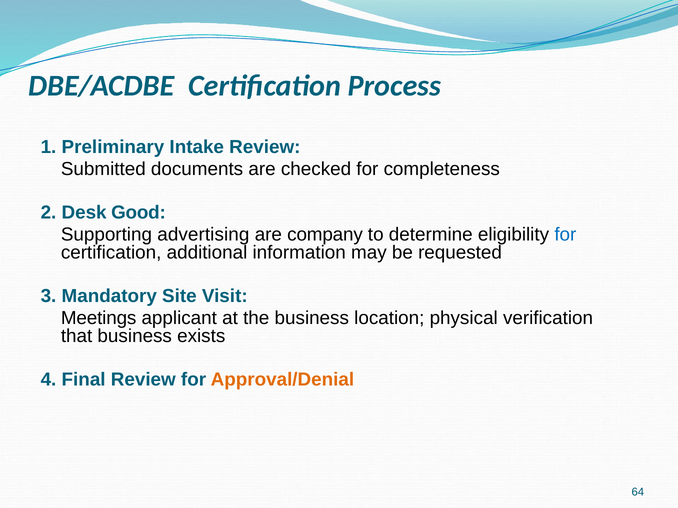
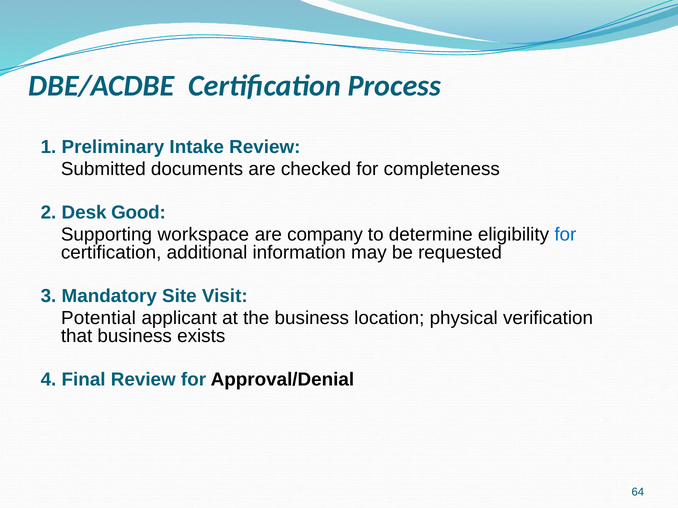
advertising: advertising -> workspace (203, 235)
Meetings: Meetings -> Potential (98, 318)
Approval/Denial colour: orange -> black (282, 380)
